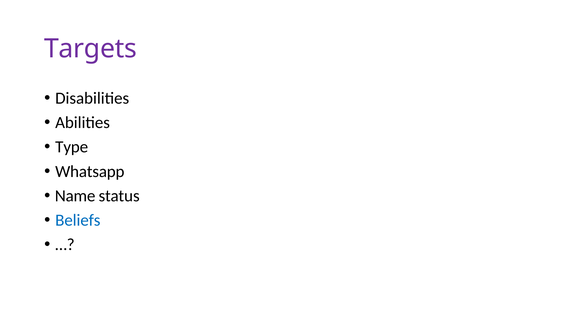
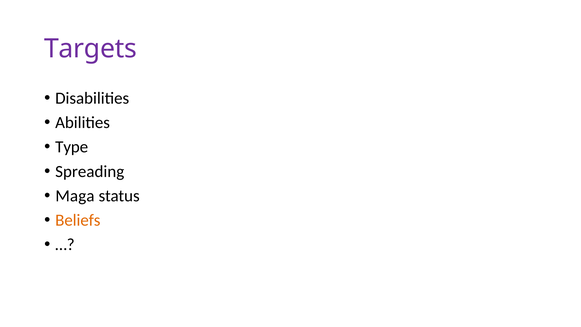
Whatsapp: Whatsapp -> Spreading (90, 171)
Name: Name -> Maga (75, 196)
Beliefs colour: blue -> orange (78, 220)
